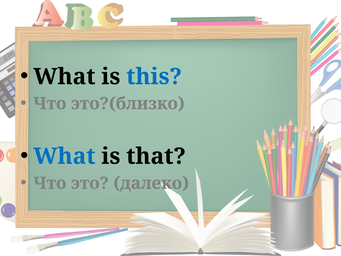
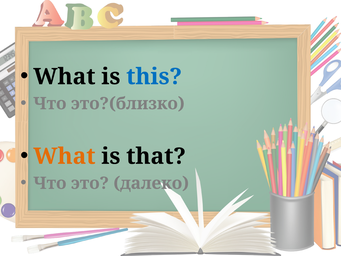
What colour: blue -> orange (64, 156)
